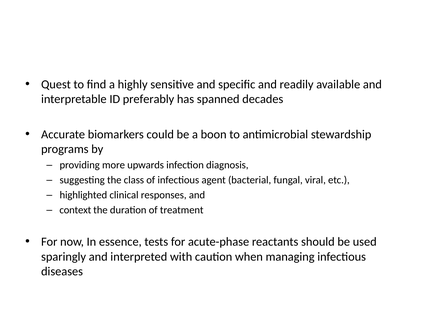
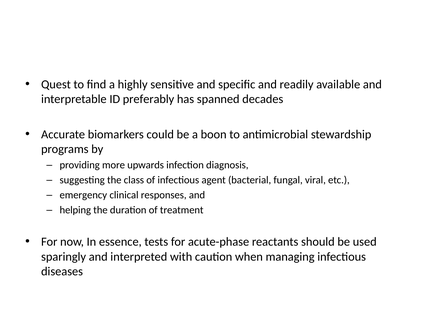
highlighted: highlighted -> emergency (83, 195)
context: context -> helping (75, 210)
